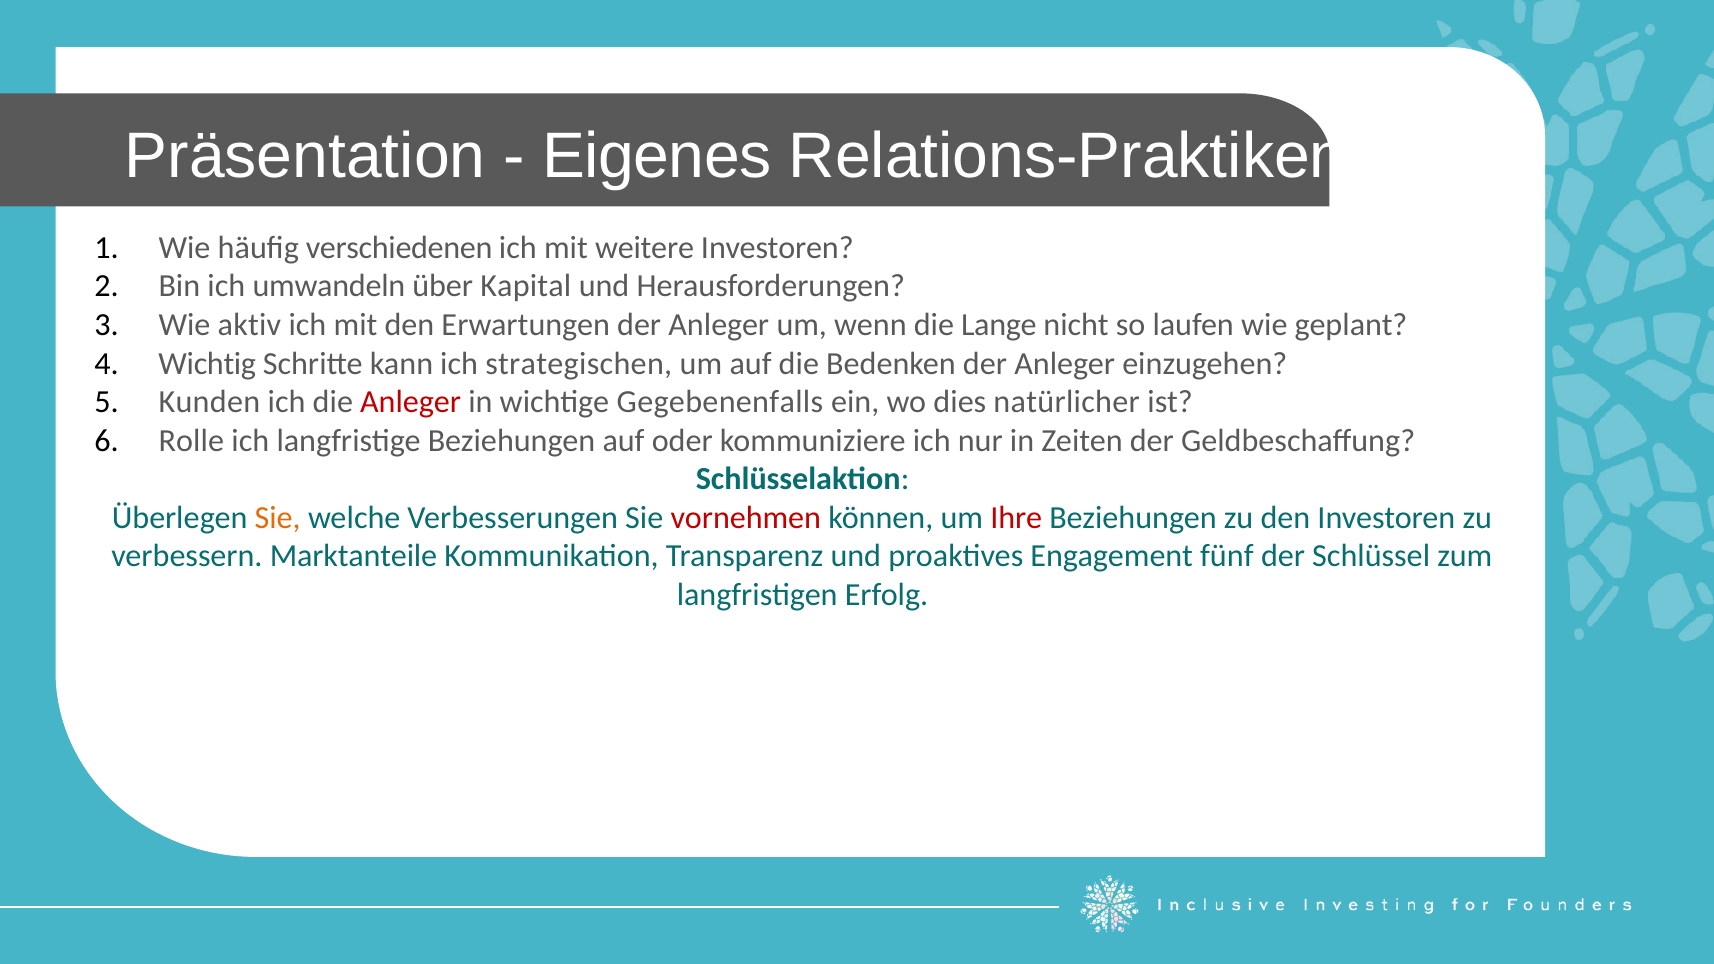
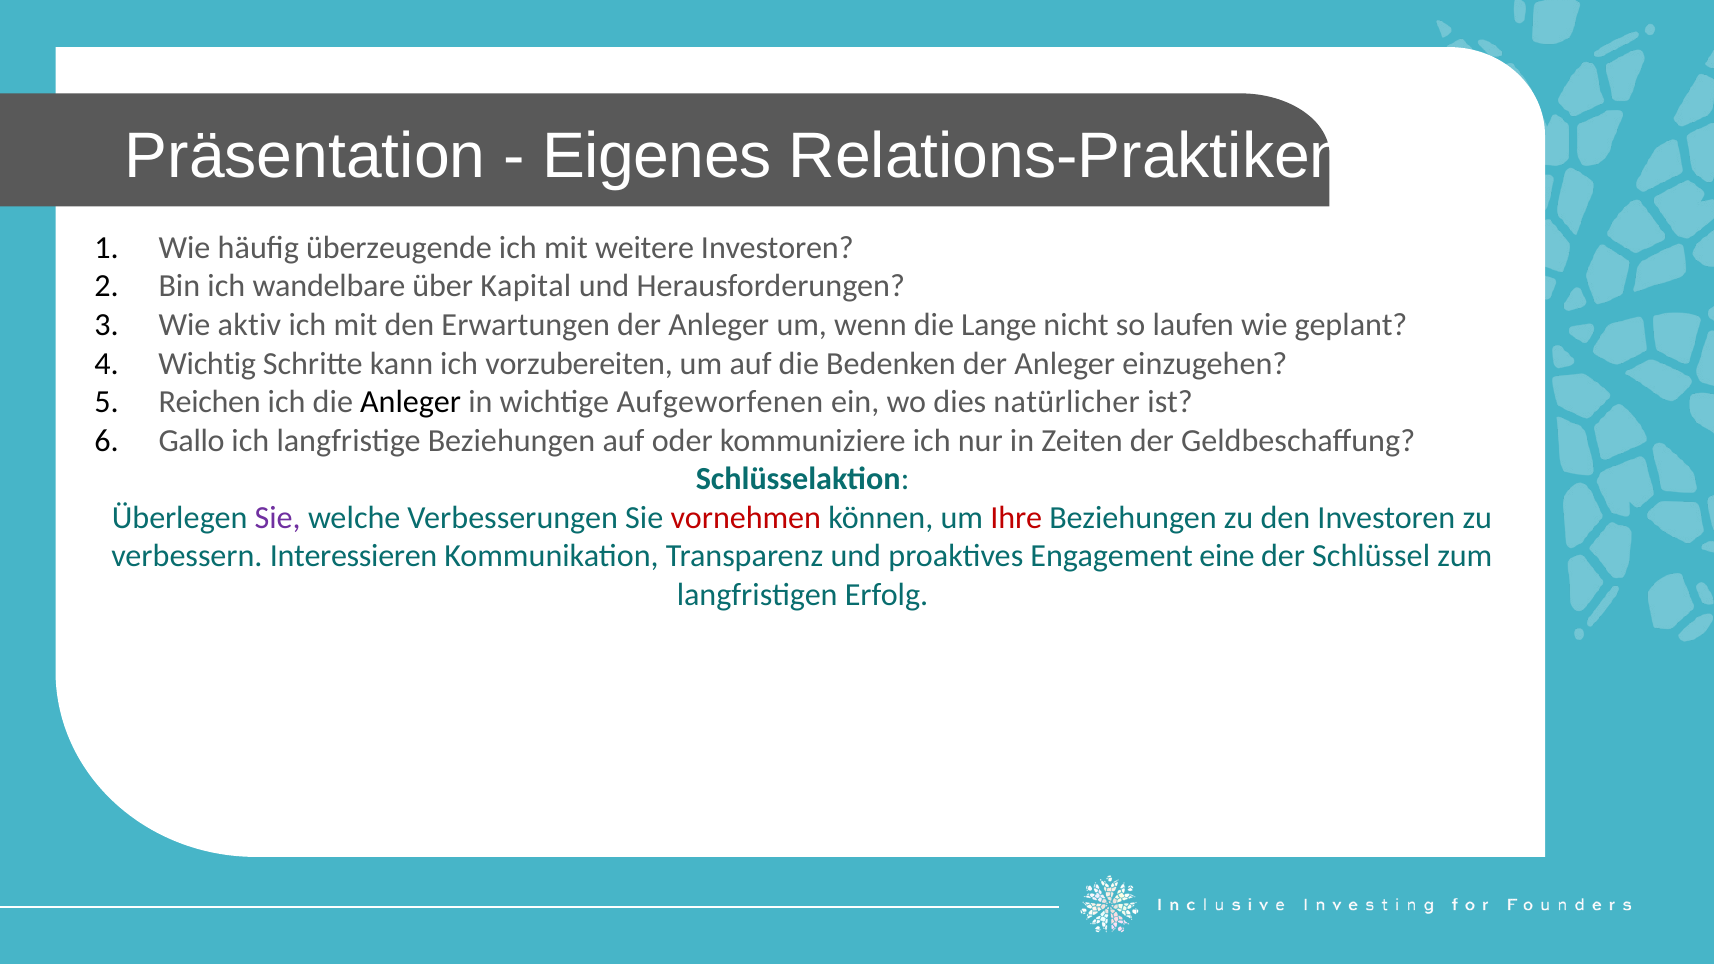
verschiedenen: verschiedenen -> überzeugende (399, 248)
umwandeln: umwandeln -> wandelbare (329, 286)
strategischen: strategischen -> vorzubereiten (579, 364)
Kunden: Kunden -> Reichen (210, 402)
Anleger colour: red -> black (411, 402)
Gegebenenfalls: Gegebenenfalls -> Aufgeworfenen (720, 402)
Rolle: Rolle -> Gallo (192, 441)
Sie colour: orange -> purple (278, 518)
Marktanteile: Marktanteile -> Interessieren (354, 556)
fünf: fünf -> eine (1227, 556)
